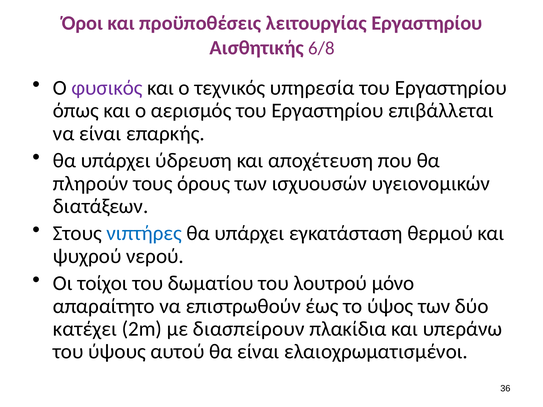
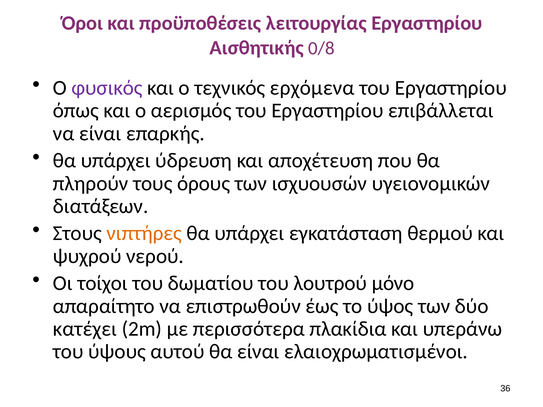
6/8: 6/8 -> 0/8 (321, 48)
υπηρεσία: υπηρεσία -> ερχόμενα (312, 88)
νιπτήρες colour: blue -> orange (144, 233)
διασπείρουν: διασπείρουν -> περισσότερα (249, 329)
